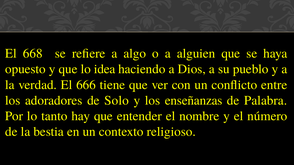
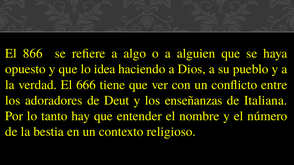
668: 668 -> 866 (33, 54)
Solo: Solo -> Deut (117, 101)
Palabra: Palabra -> Italiana (266, 101)
